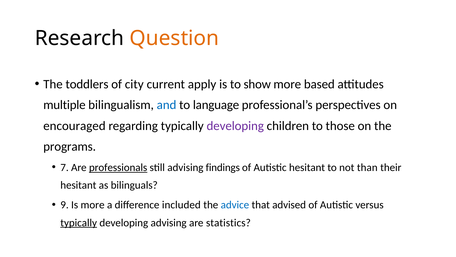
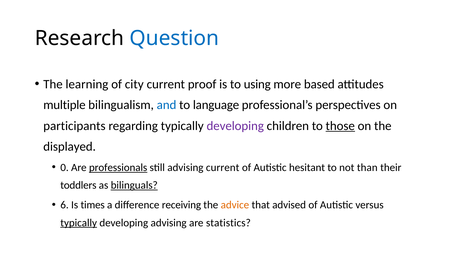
Question colour: orange -> blue (174, 38)
toddlers: toddlers -> learning (87, 84)
apply: apply -> proof (202, 84)
show: show -> using (257, 84)
encouraged: encouraged -> participants (74, 126)
those underline: none -> present (340, 126)
programs: programs -> displayed (70, 146)
7: 7 -> 0 (65, 167)
advising findings: findings -> current (223, 167)
hesitant: hesitant -> toddlers (78, 185)
bilinguals underline: none -> present (134, 185)
9: 9 -> 6 (65, 205)
Is more: more -> times (93, 205)
included: included -> receiving (181, 205)
advice colour: blue -> orange (235, 205)
